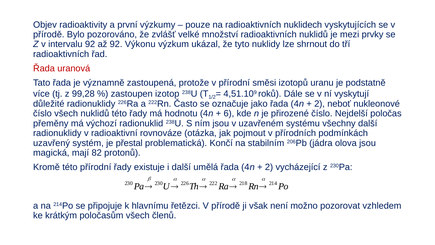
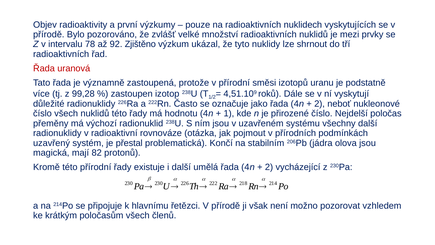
intervalu 92: 92 -> 78 (90, 44)
Výkonu: Výkonu -> Zjištěno (140, 44)
6: 6 -> 1 (229, 113)
